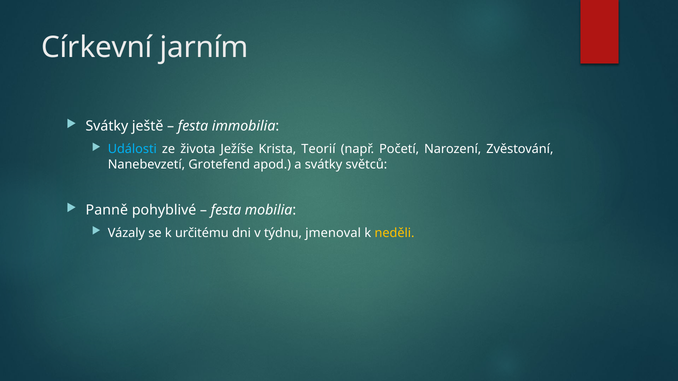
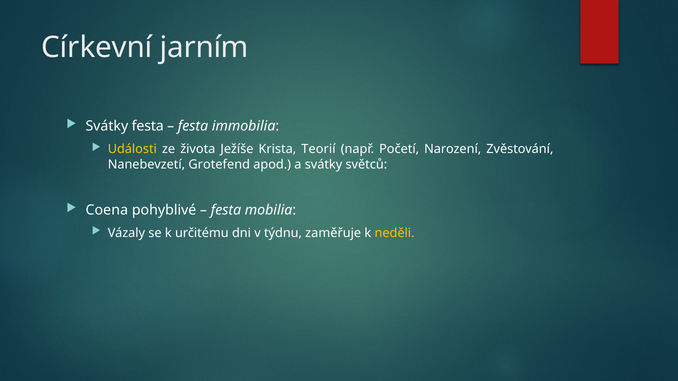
Svátky ještě: ještě -> festa (148, 126)
Události colour: light blue -> yellow (132, 149)
Panně: Panně -> Coena (107, 210)
jmenoval: jmenoval -> zaměřuje (333, 233)
